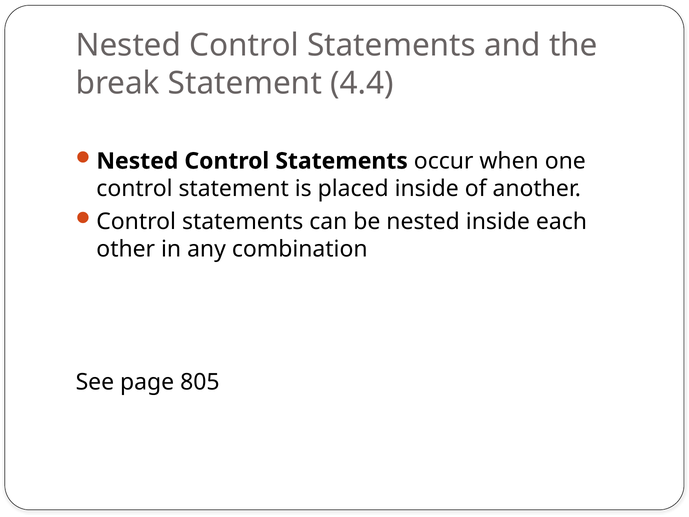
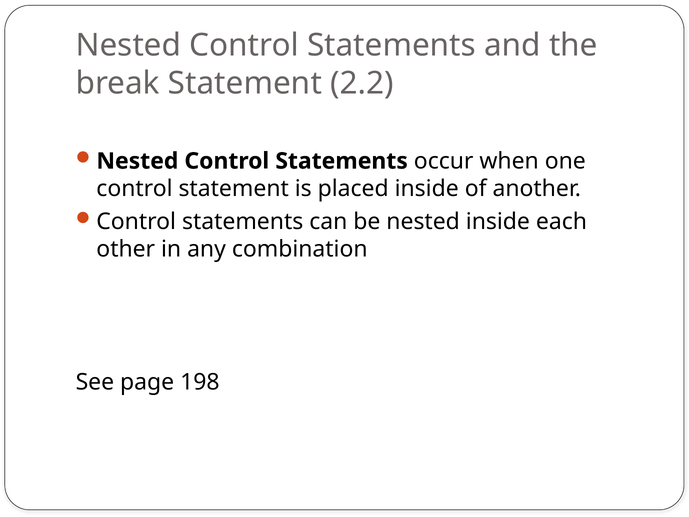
4.4: 4.4 -> 2.2 (362, 83)
805: 805 -> 198 (200, 382)
